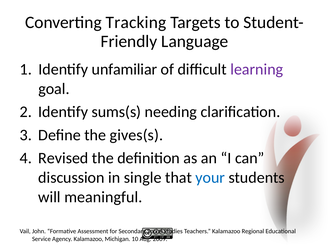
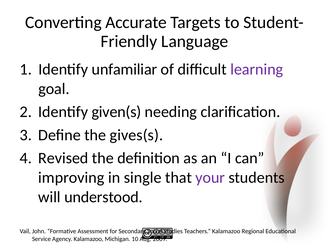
Tracking: Tracking -> Accurate (136, 22)
sums(s: sums(s -> given(s (116, 112)
discussion: discussion -> improving (71, 177)
your colour: blue -> purple (210, 177)
meaningful: meaningful -> understood (103, 197)
